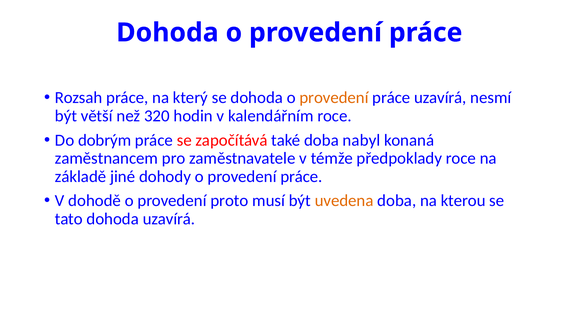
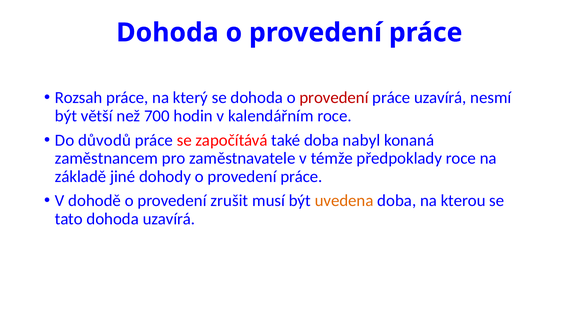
provedení colour: orange -> red (334, 98)
320: 320 -> 700 (157, 116)
dobrým: dobrým -> důvodů (104, 140)
proto: proto -> zrušit (229, 201)
